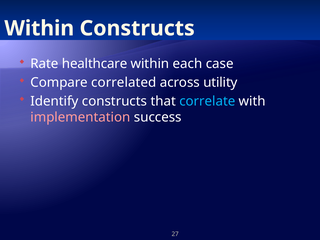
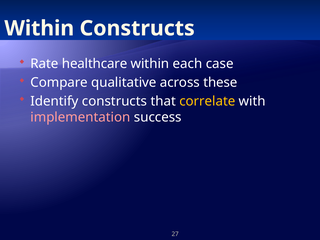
correlated: correlated -> qualitative (124, 83)
utility: utility -> these (220, 83)
correlate colour: light blue -> yellow (207, 101)
